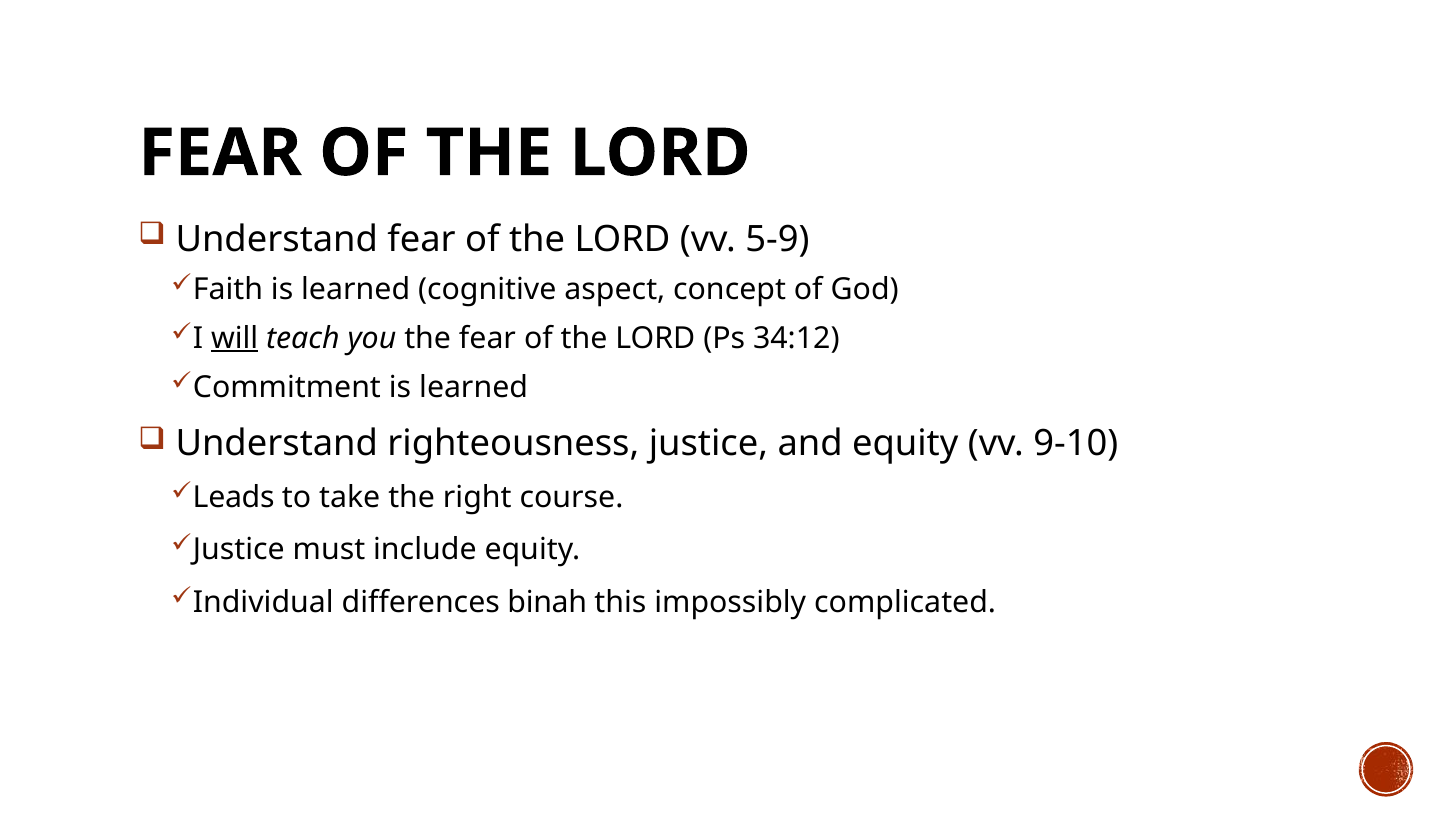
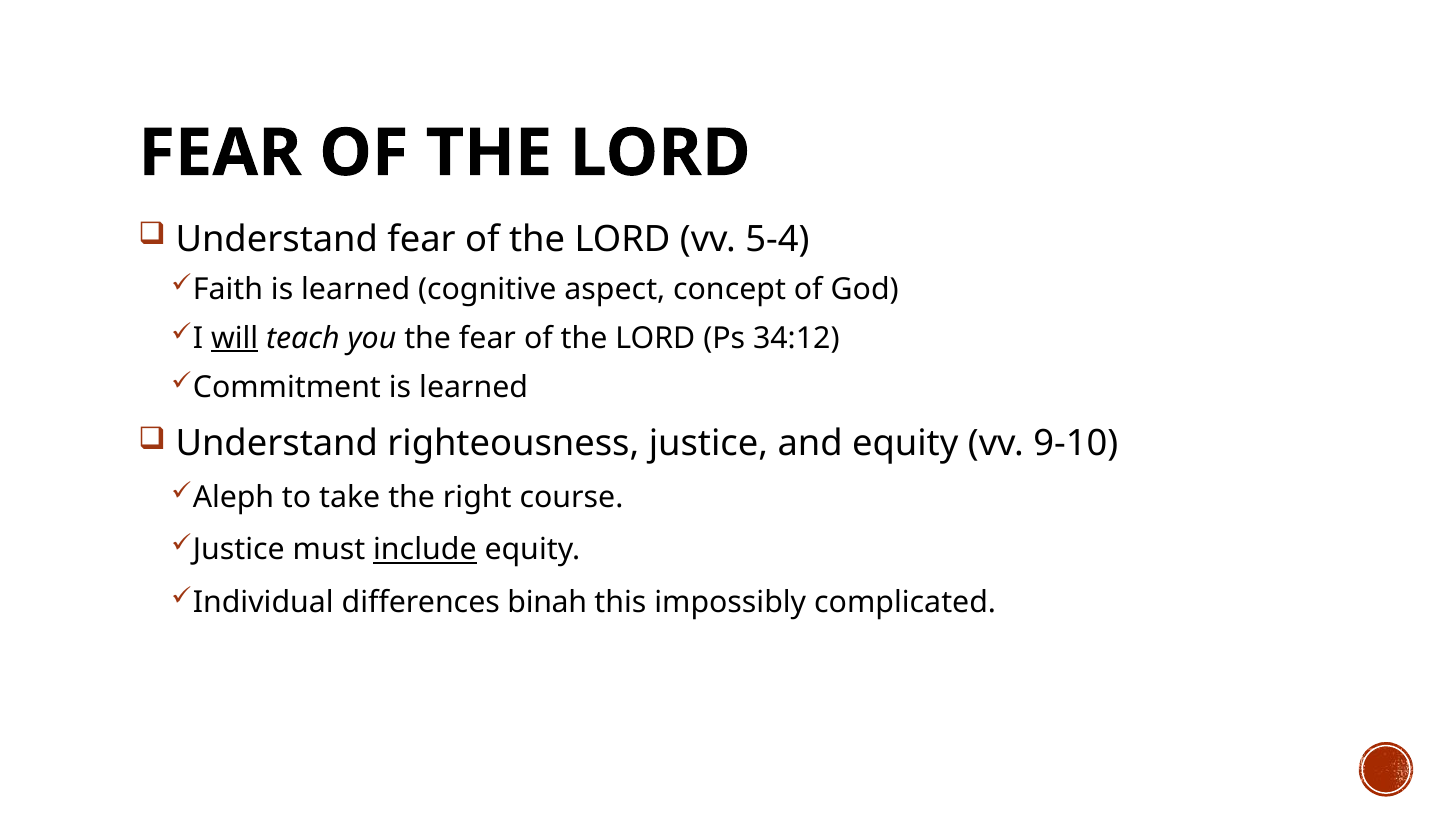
5-9: 5-9 -> 5-4 (777, 239)
Leads: Leads -> Aleph (234, 497)
include underline: none -> present (425, 550)
